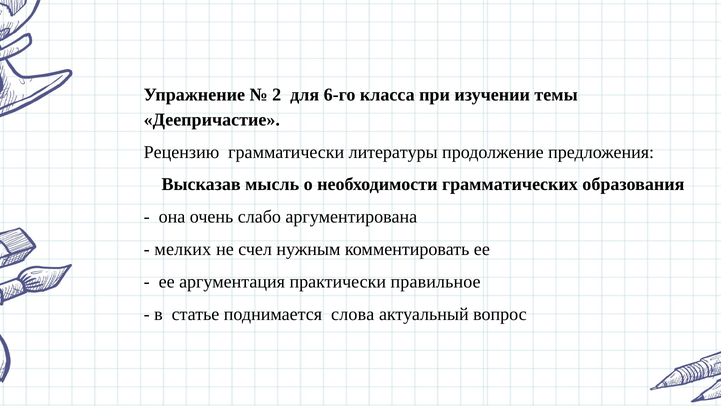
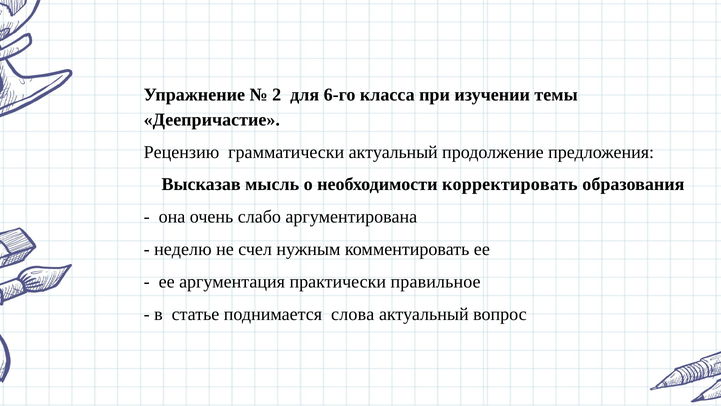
грамматически литературы: литературы -> актуальный (393, 152)
грамматических: грамматических -> корректировать (510, 184)
мелких: мелких -> неделю (183, 249)
